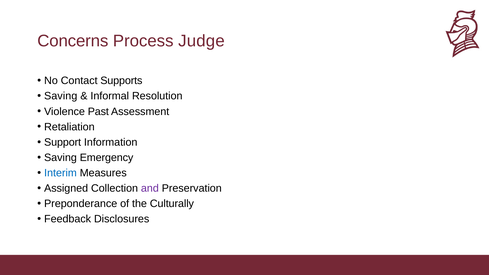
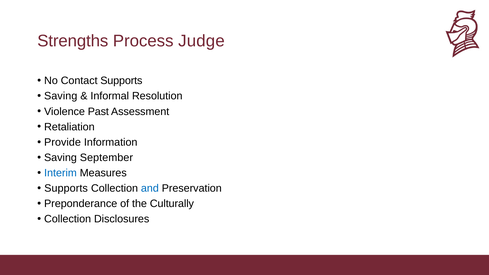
Concerns: Concerns -> Strengths (73, 41)
Support: Support -> Provide (63, 142)
Emergency: Emergency -> September (106, 158)
Assigned: Assigned -> Supports (66, 188)
and colour: purple -> blue (150, 188)
Feedback: Feedback -> Collection (68, 219)
